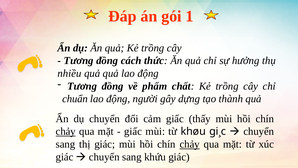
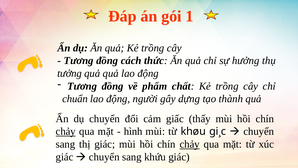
nhiều: nhiều -> tưởng (70, 73)
giấc: giấc -> hình (133, 131)
